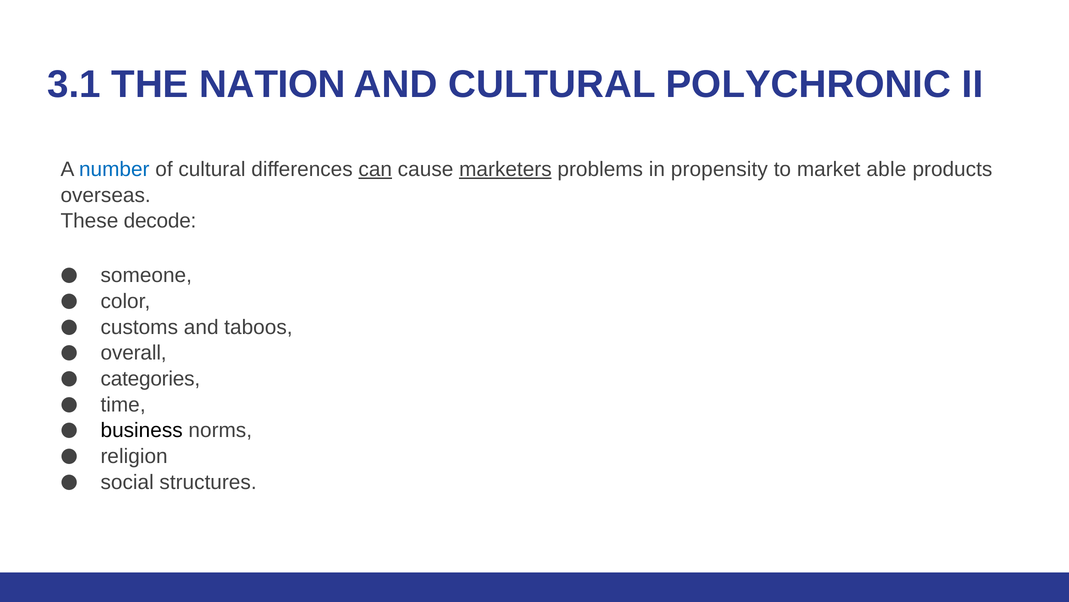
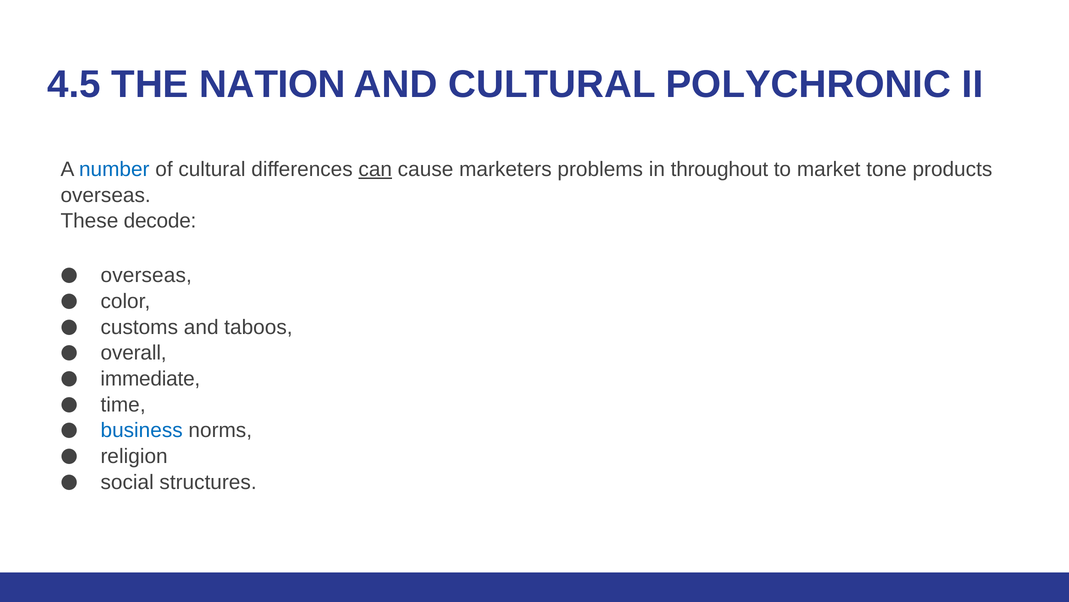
3.1: 3.1 -> 4.5 (74, 84)
marketers underline: present -> none (505, 169)
propensity: propensity -> throughout (719, 169)
able: able -> tone (887, 169)
someone: someone -> overseas (146, 275)
categories: categories -> immediate (150, 378)
business colour: black -> blue (142, 430)
